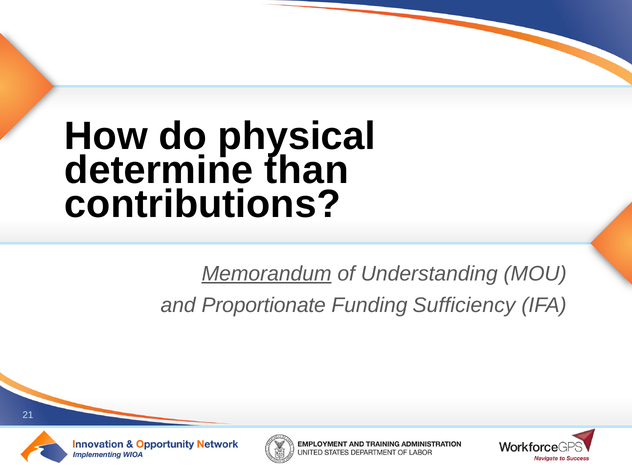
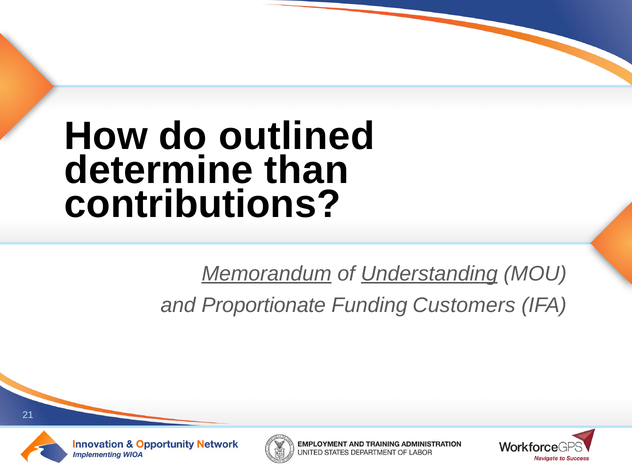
physical: physical -> outlined (297, 136)
Understanding underline: none -> present (429, 274)
Sufficiency: Sufficiency -> Customers (464, 305)
